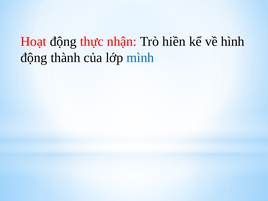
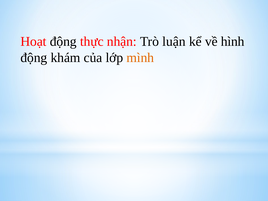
hiền: hiền -> luận (174, 42)
thành: thành -> khám (66, 58)
mình colour: blue -> orange (140, 58)
